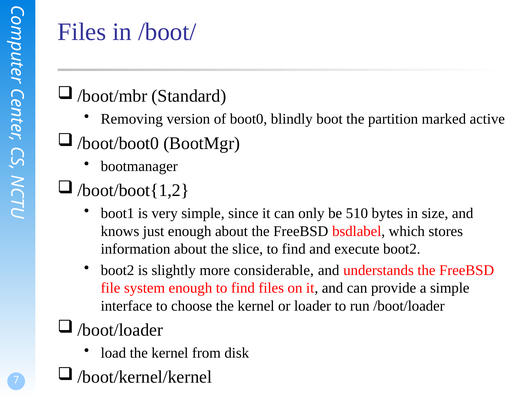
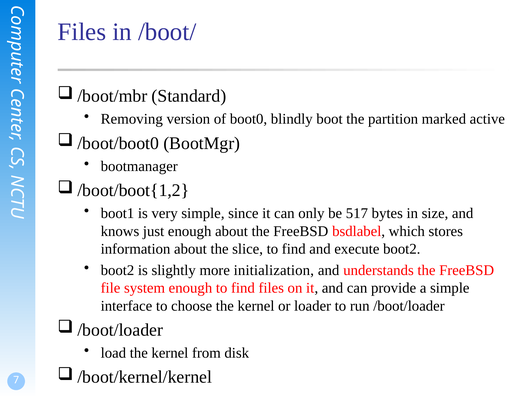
510: 510 -> 517 (357, 213)
considerable: considerable -> initialization (274, 270)
